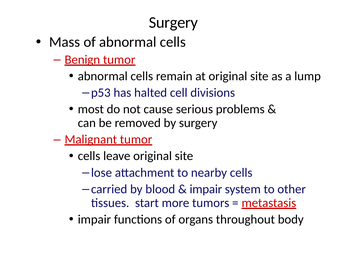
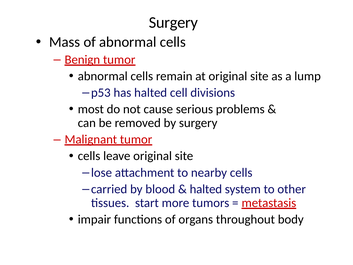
impair: impair -> halted (206, 189)
